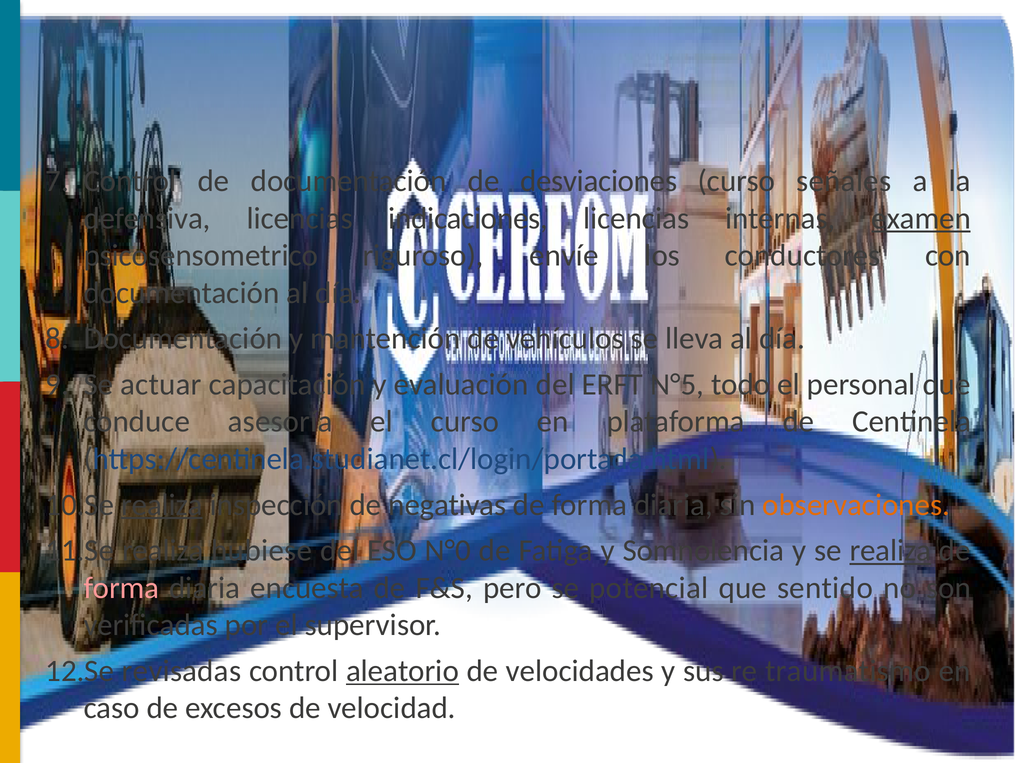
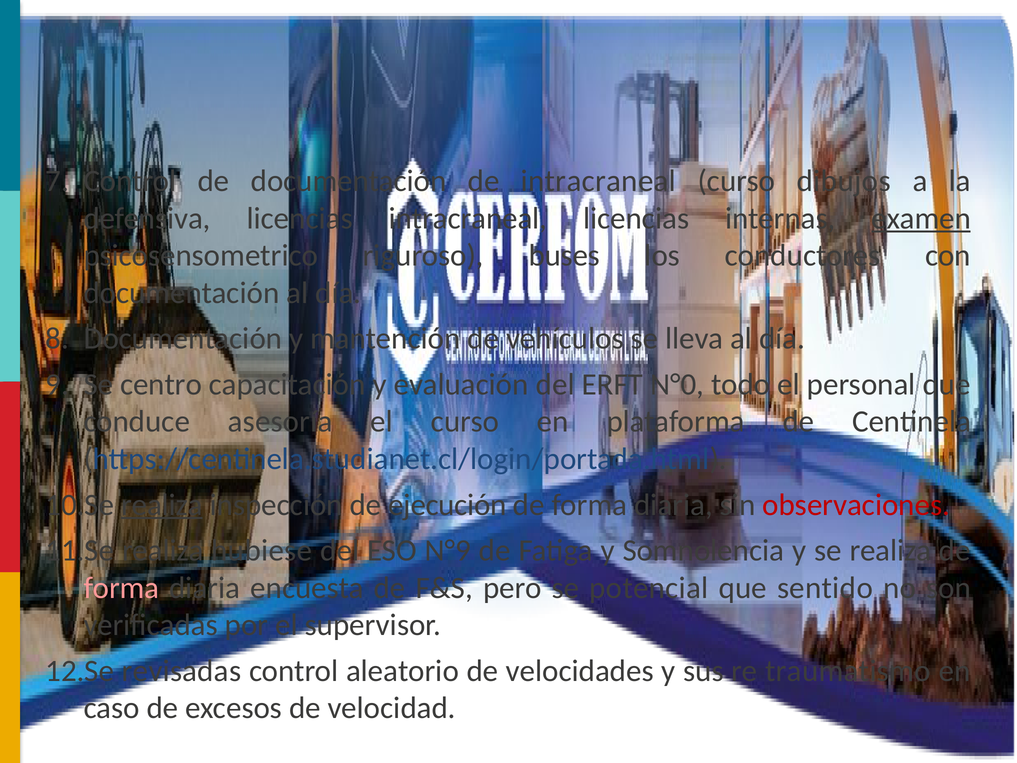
de desviaciones: desviaciones -> intracraneal (598, 181)
señales: señales -> dibujos (844, 181)
licencias indicaciones: indicaciones -> intracraneal (468, 218)
envíe: envíe -> buses (564, 255)
actuar: actuar -> centro (161, 384)
N°5: N°5 -> N°0 (677, 384)
negativas: negativas -> ejecución (447, 505)
observaciones colour: orange -> red (856, 505)
N°0: N°0 -> N°9 (448, 550)
realiza underline: present -> none (890, 550)
aleatorio underline: present -> none (402, 671)
